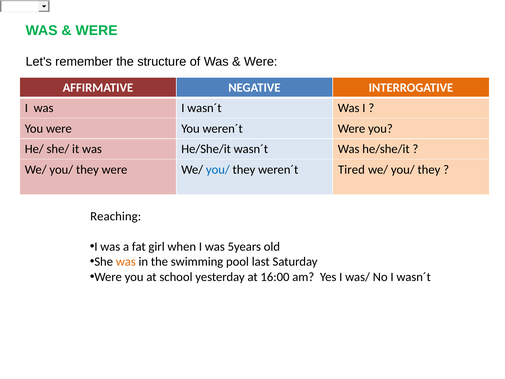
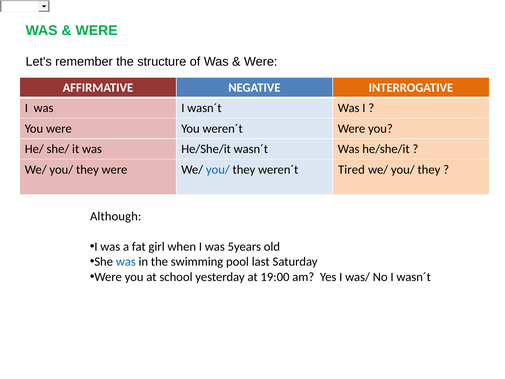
Reaching: Reaching -> Although (116, 216)
was colour: orange -> blue (126, 262)
16:00: 16:00 -> 19:00 (275, 277)
